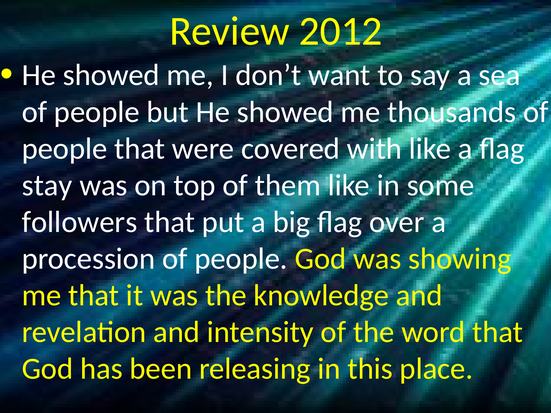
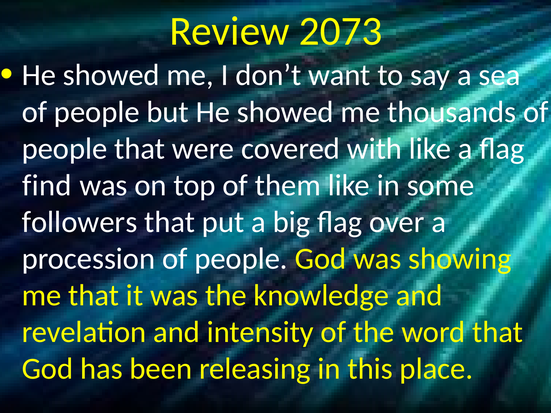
2012: 2012 -> 2073 (341, 31)
stay: stay -> find (47, 185)
